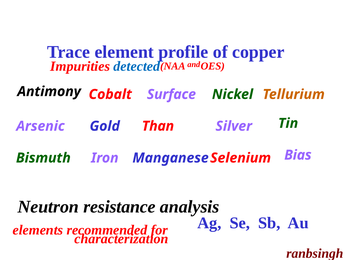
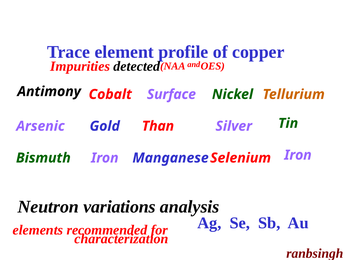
detected colour: blue -> black (137, 66)
Bias: Bias -> Iron (298, 155)
resistance: resistance -> variations (119, 207)
